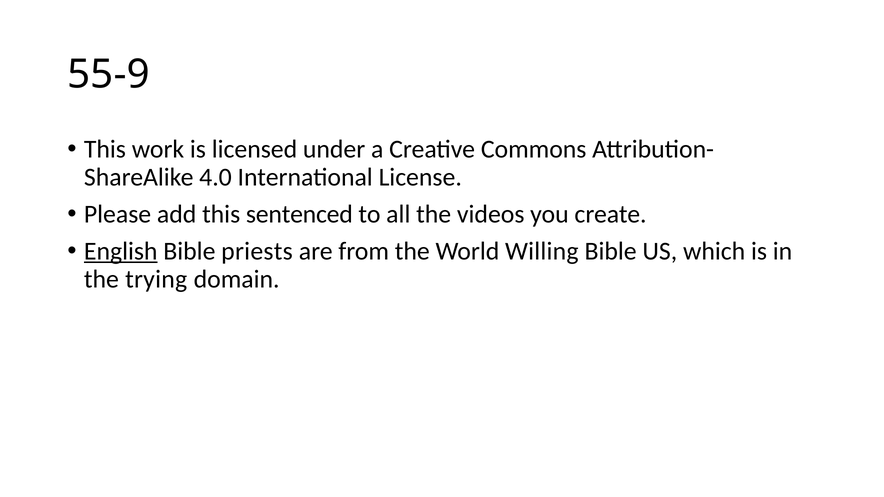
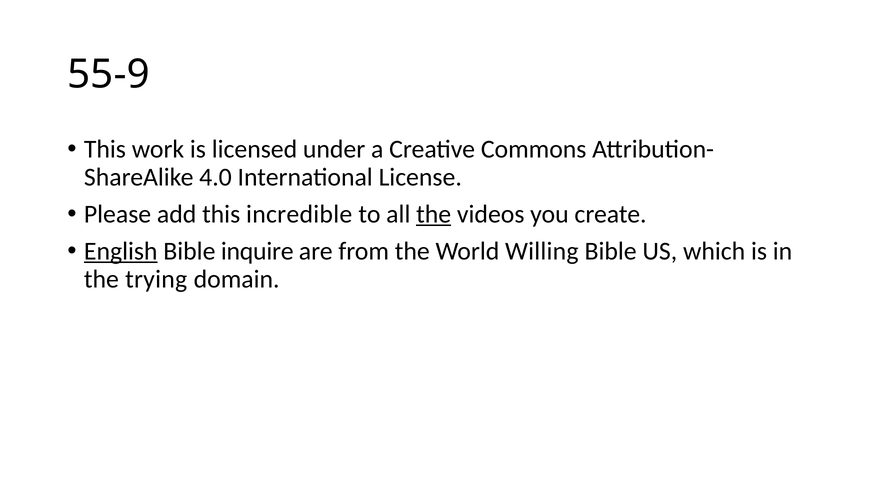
sentenced: sentenced -> incredible (299, 214)
the underline: none -> present (434, 214)
priests: priests -> inquire (257, 251)
